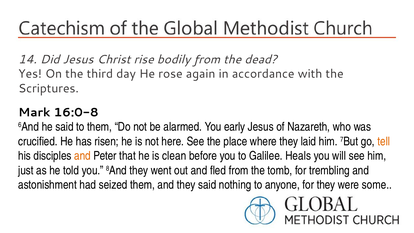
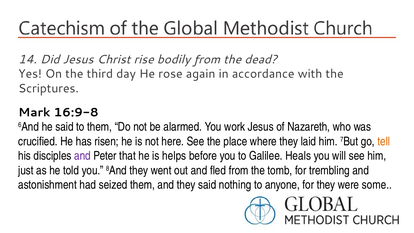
16:0-8: 16:0-8 -> 16:9-8 (76, 112)
early: early -> work (235, 127)
and colour: orange -> purple (82, 156)
clean: clean -> helps (174, 156)
